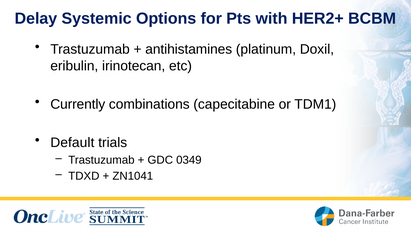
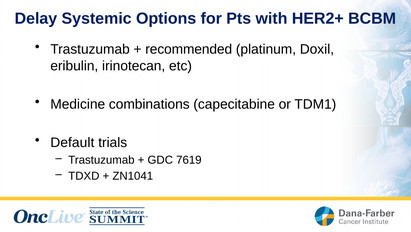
antihistamines: antihistamines -> recommended (189, 49)
Currently: Currently -> Medicine (78, 104)
0349: 0349 -> 7619 (189, 160)
